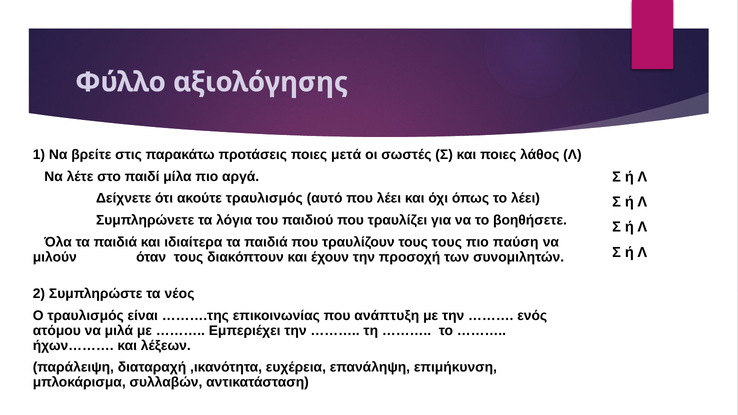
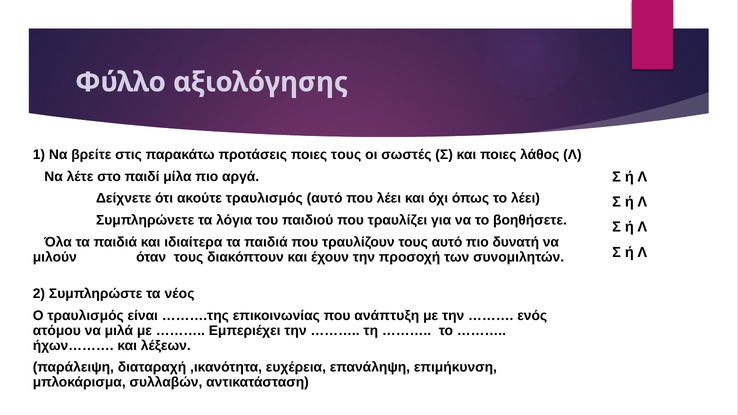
ποιες μετά: μετά -> τους (346, 155)
τους τους: τους -> αυτό (447, 242)
παύση: παύση -> δυνατή (516, 242)
